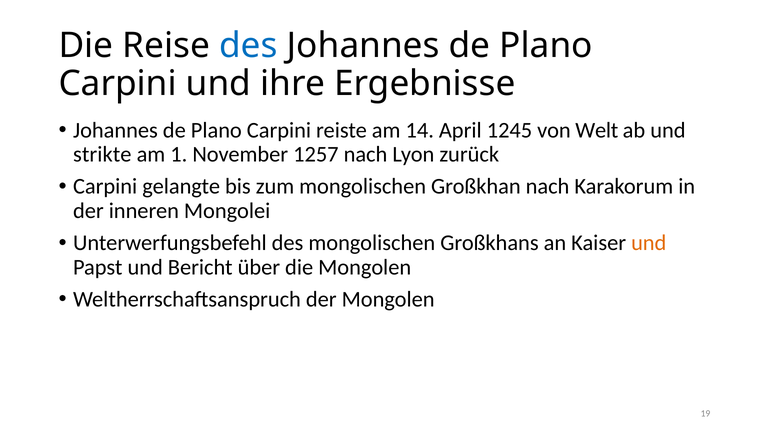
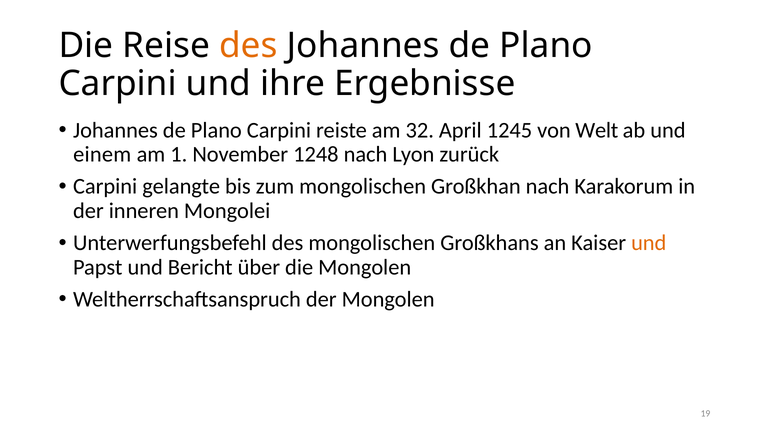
des colour: blue -> orange (248, 46)
14: 14 -> 32 (420, 130)
strikte: strikte -> einem (102, 154)
1257: 1257 -> 1248 (316, 154)
